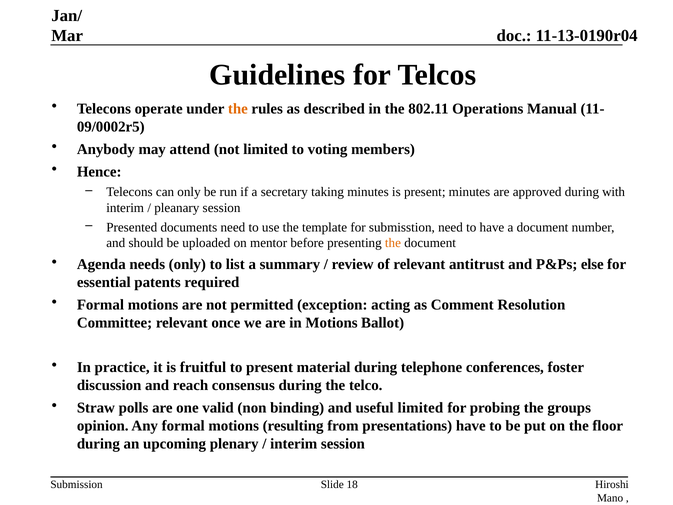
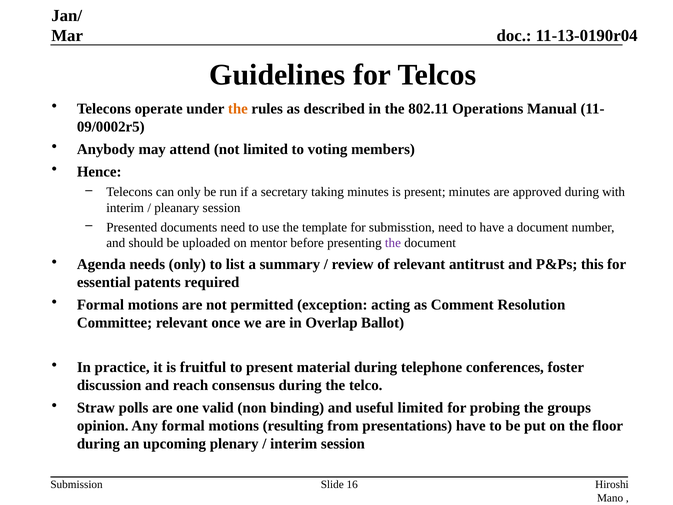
the colour: orange -> purple (393, 243)
else: else -> this (592, 264)
in Motions: Motions -> Overlap (332, 323)
18: 18 -> 16 (352, 484)
